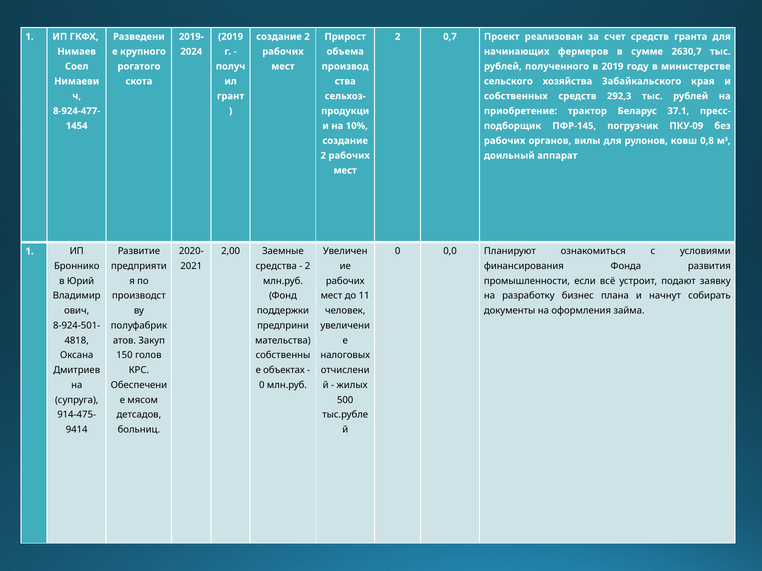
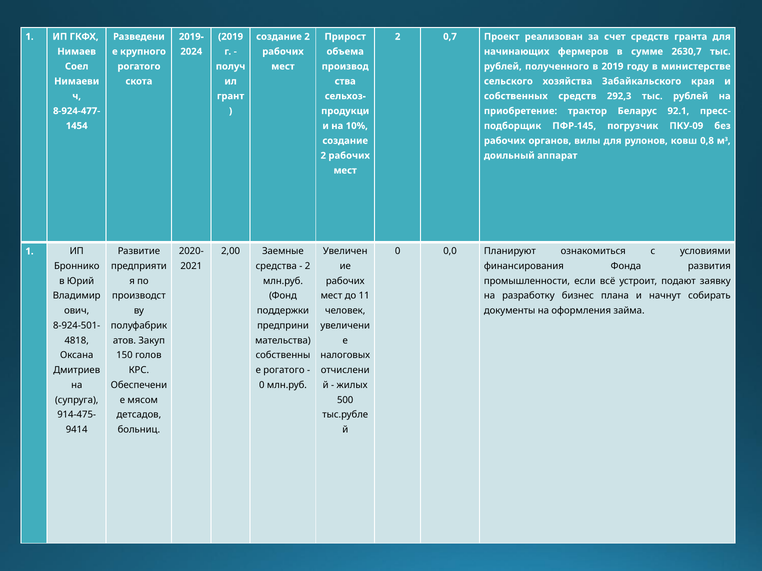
37.1: 37.1 -> 92.1 (678, 111)
объектах: объектах -> рогатого (284, 371)
